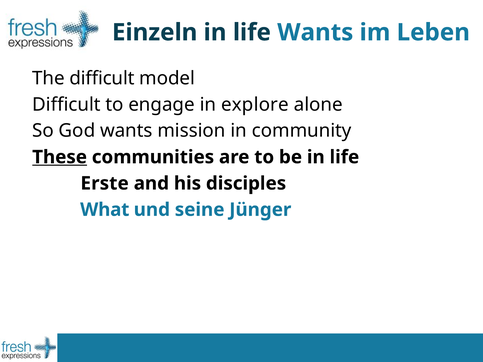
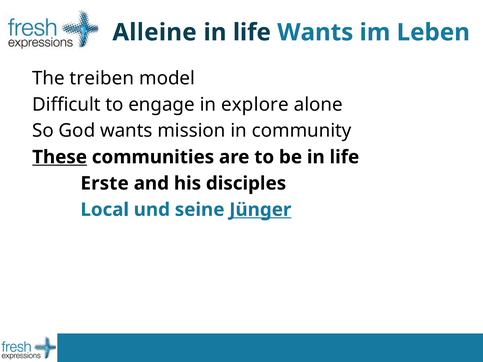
Einzeln: Einzeln -> Alleine (155, 32)
The difficult: difficult -> treiben (102, 78)
What: What -> Local (105, 210)
Jünger underline: none -> present (260, 210)
